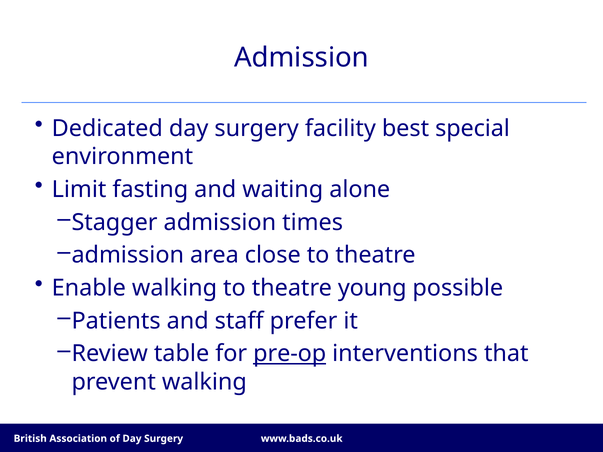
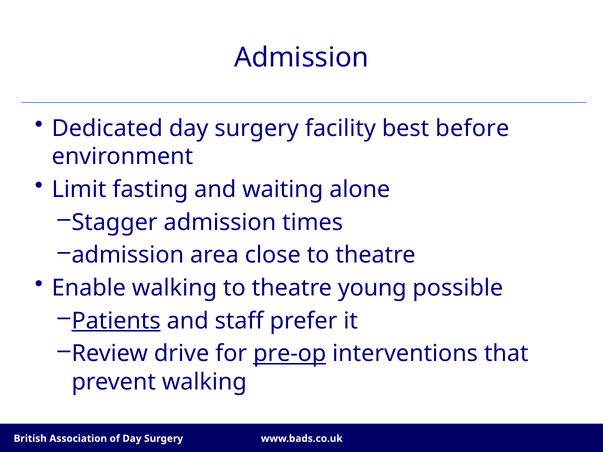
special: special -> before (472, 129)
Patients underline: none -> present (116, 321)
table: table -> drive (182, 354)
